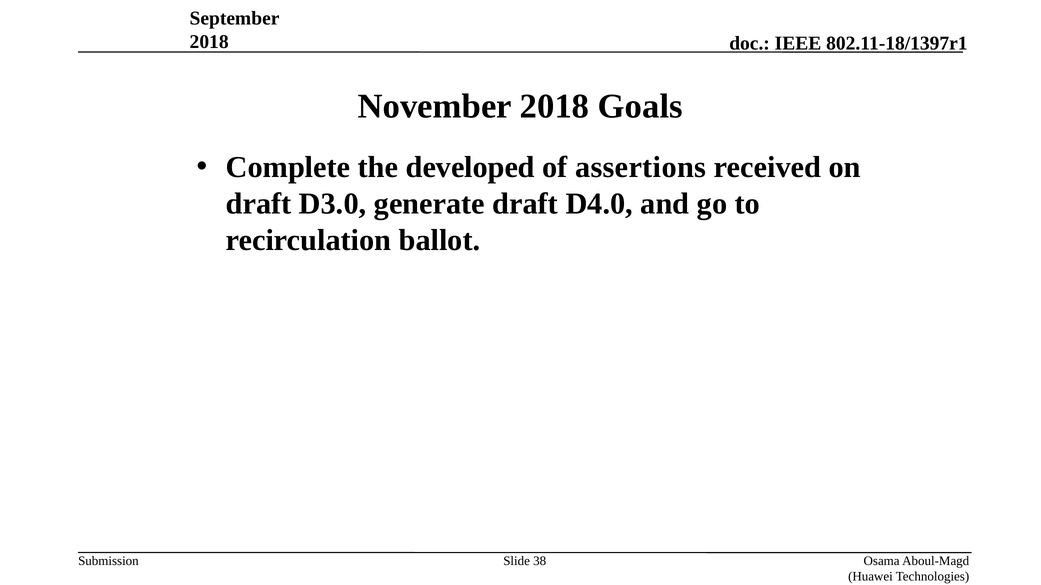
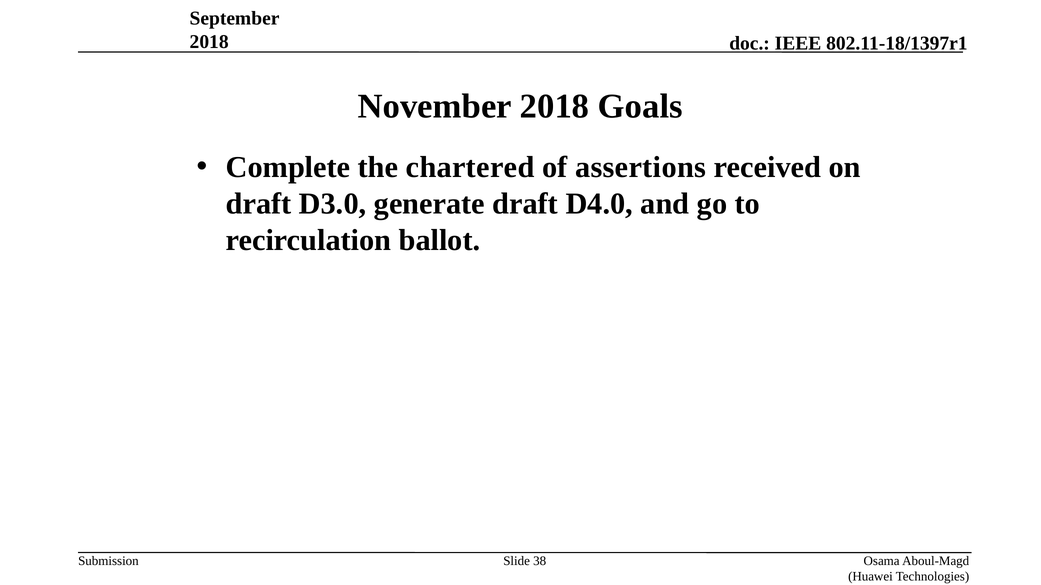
developed: developed -> chartered (470, 167)
